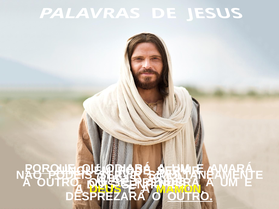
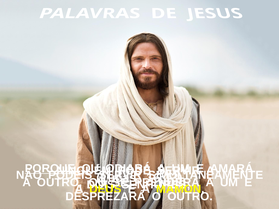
OUTRO underline: present -> none (190, 197)
